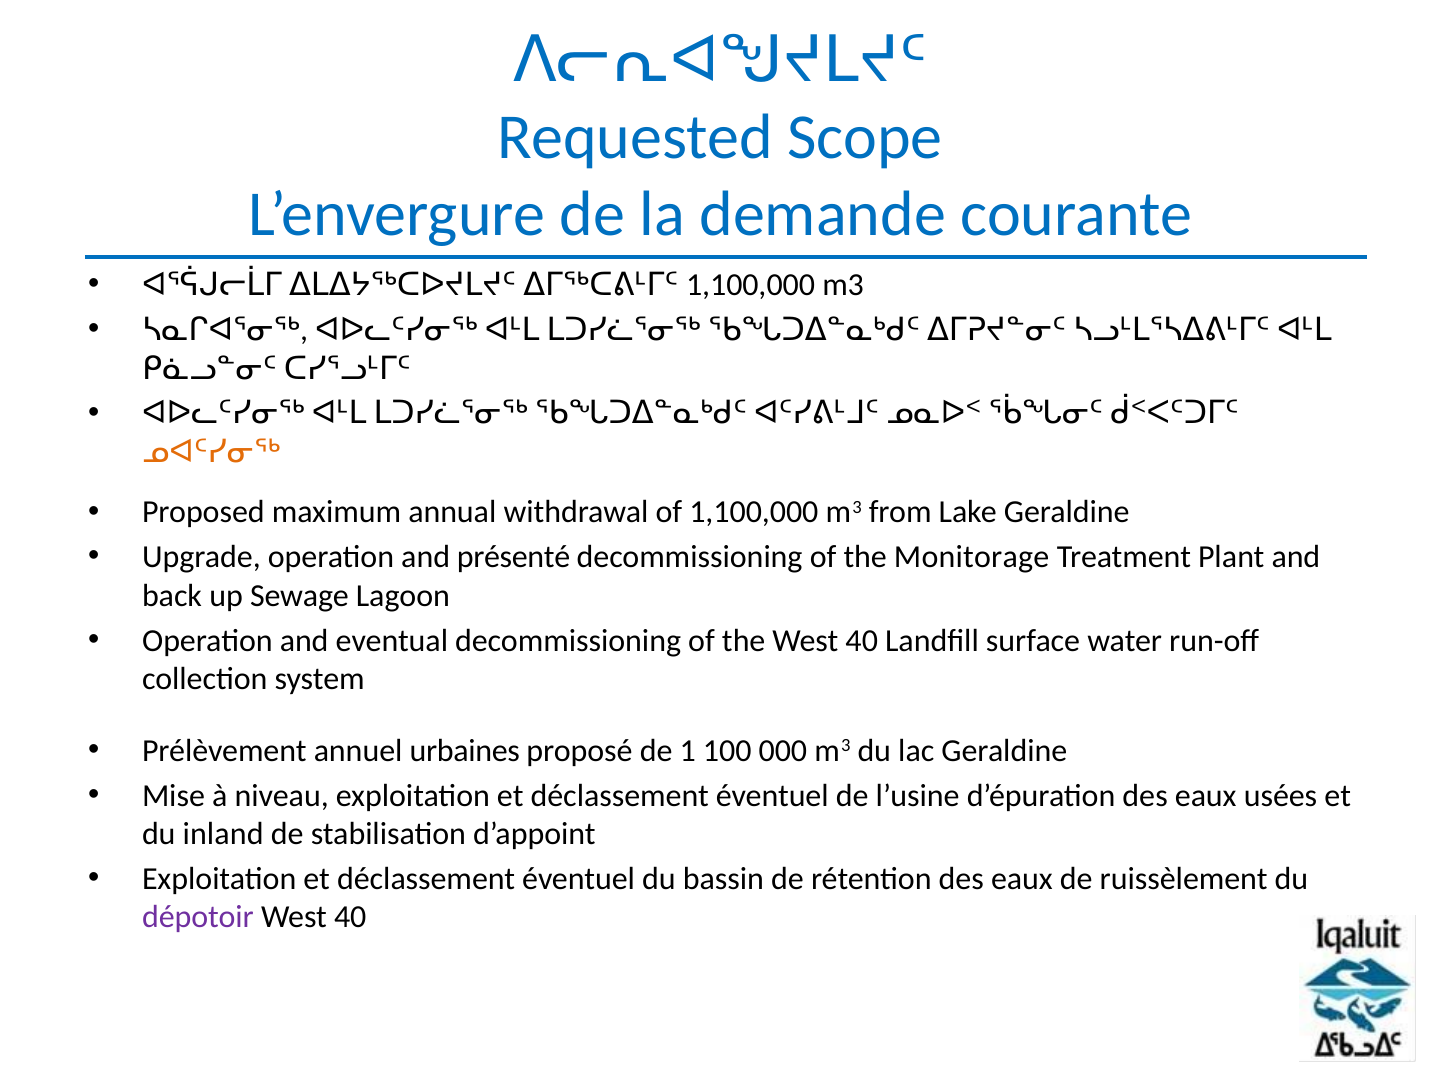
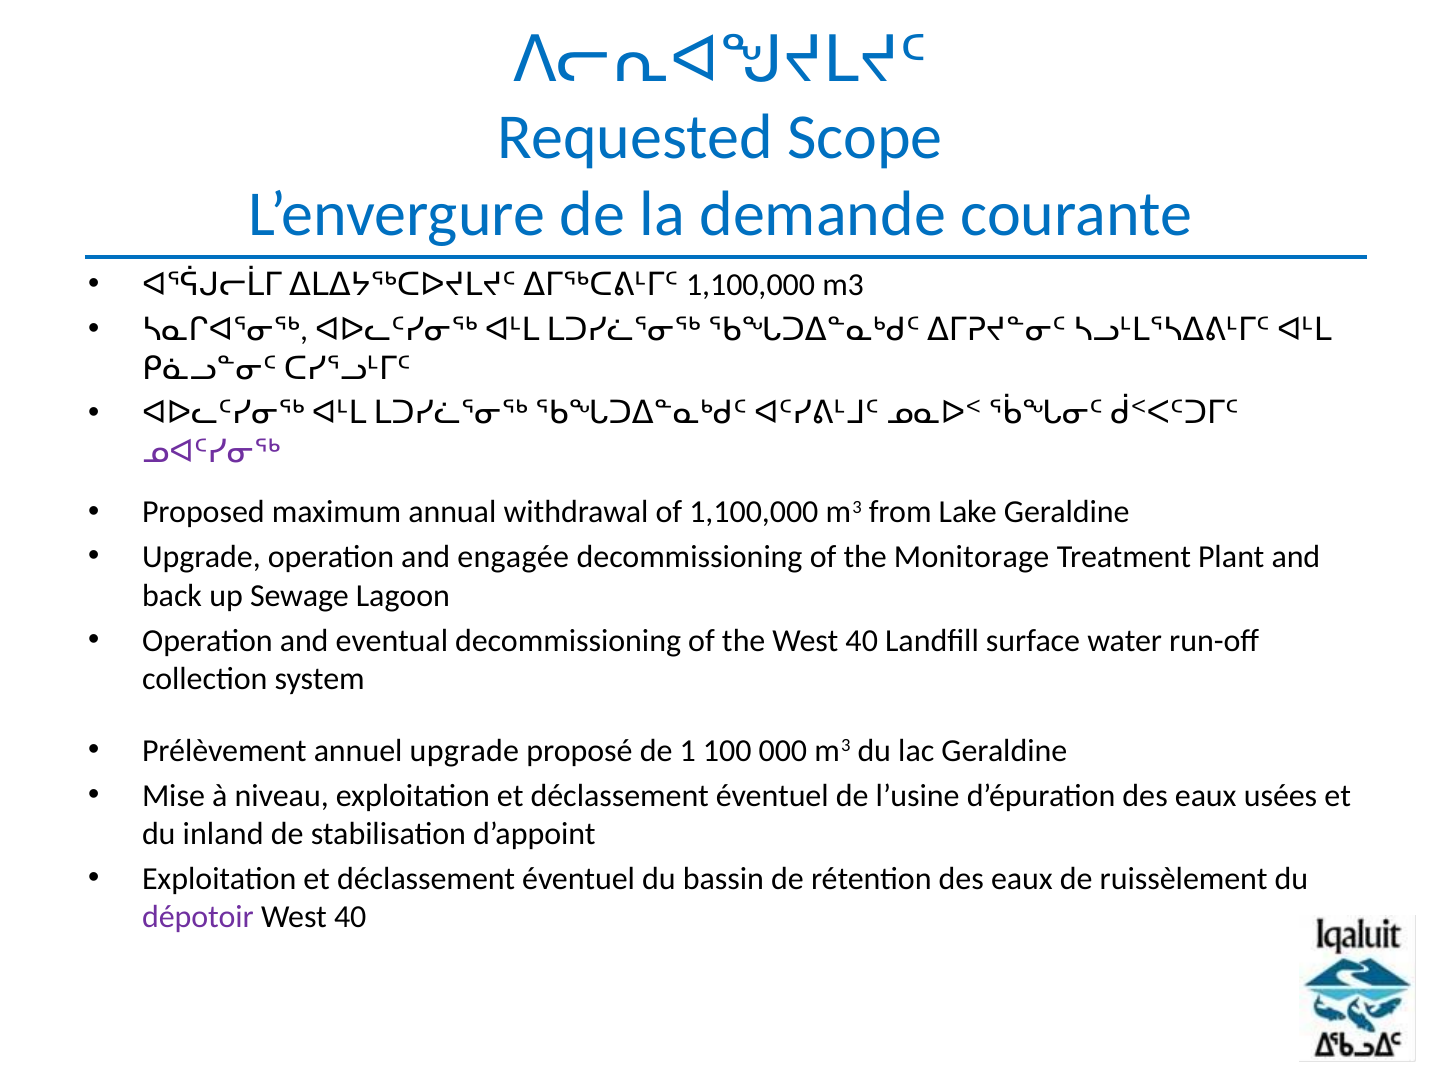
ᓄᐊᑦᓯᓂᖅ colour: orange -> purple (211, 452)
présenté: présenté -> engagée (513, 557)
annuel urbaines: urbaines -> upgrade (464, 751)
